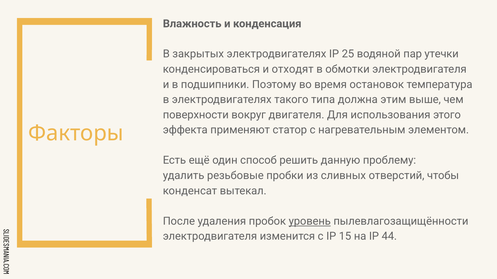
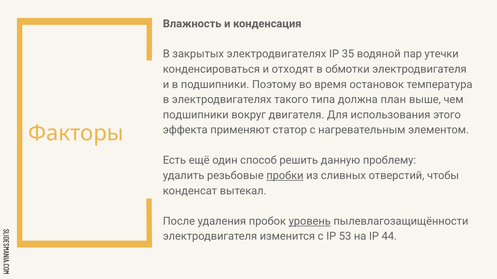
25: 25 -> 35 (348, 54)
этим: этим -> план (393, 100)
поверхности: поверхности -> подшипники (196, 115)
пробки underline: none -> present (285, 176)
15: 15 -> 53 (345, 237)
